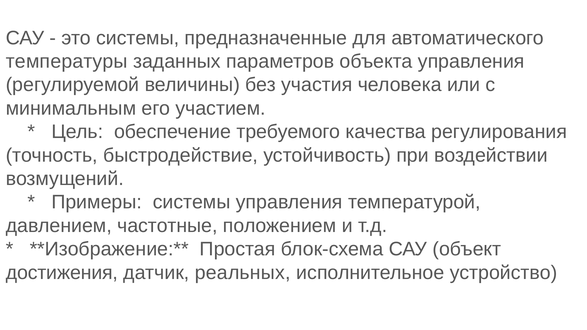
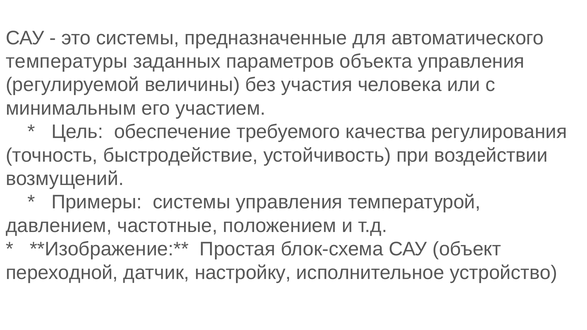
достижения: достижения -> переходной (62, 273)
реальных: реальных -> настройку (243, 273)
